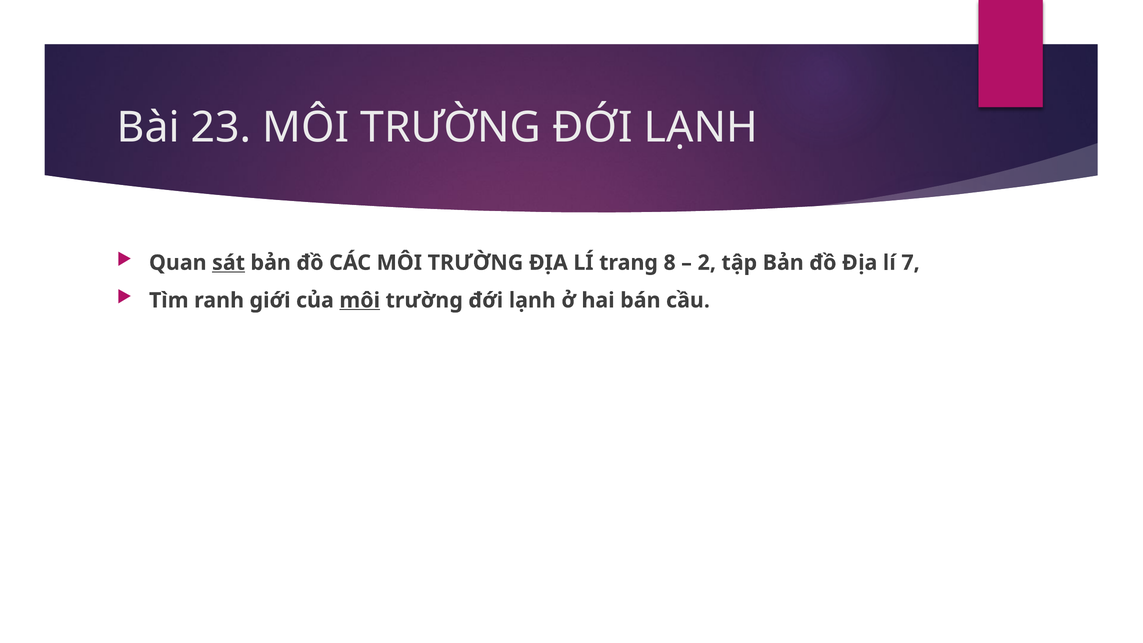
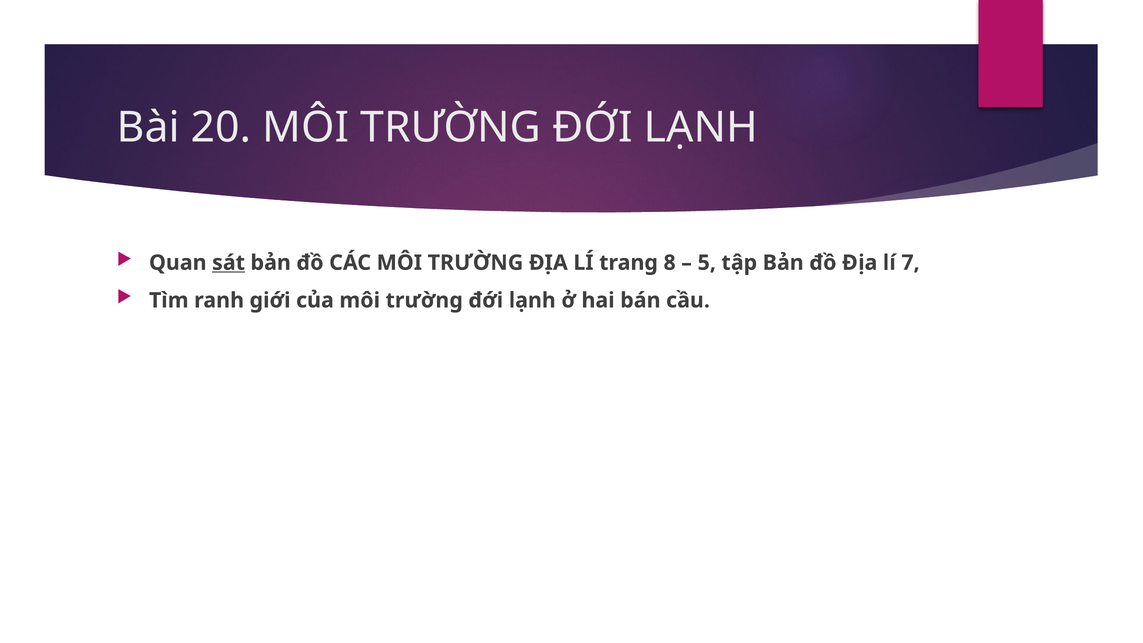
23: 23 -> 20 (221, 127)
2: 2 -> 5 (707, 263)
môi underline: present -> none (360, 300)
